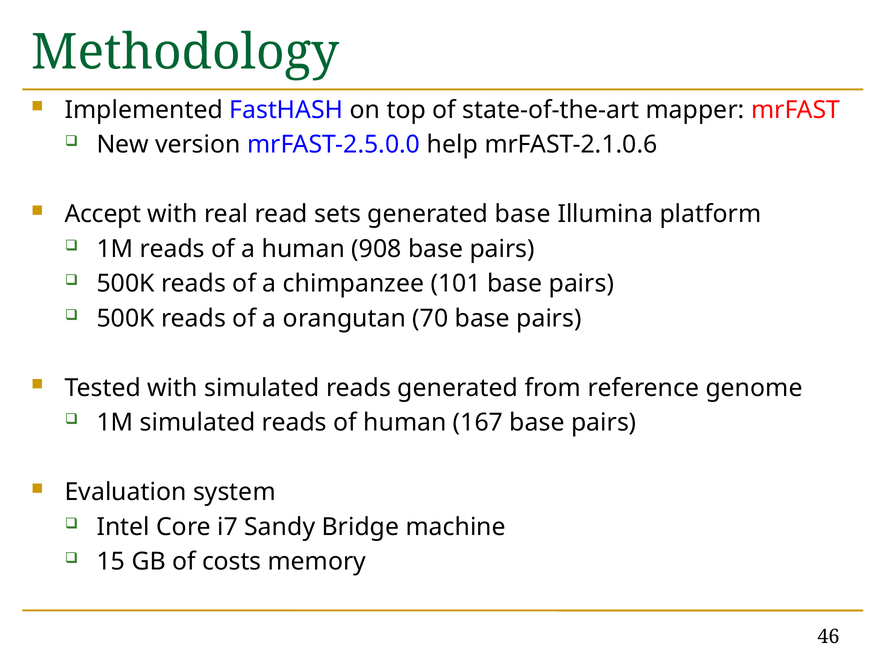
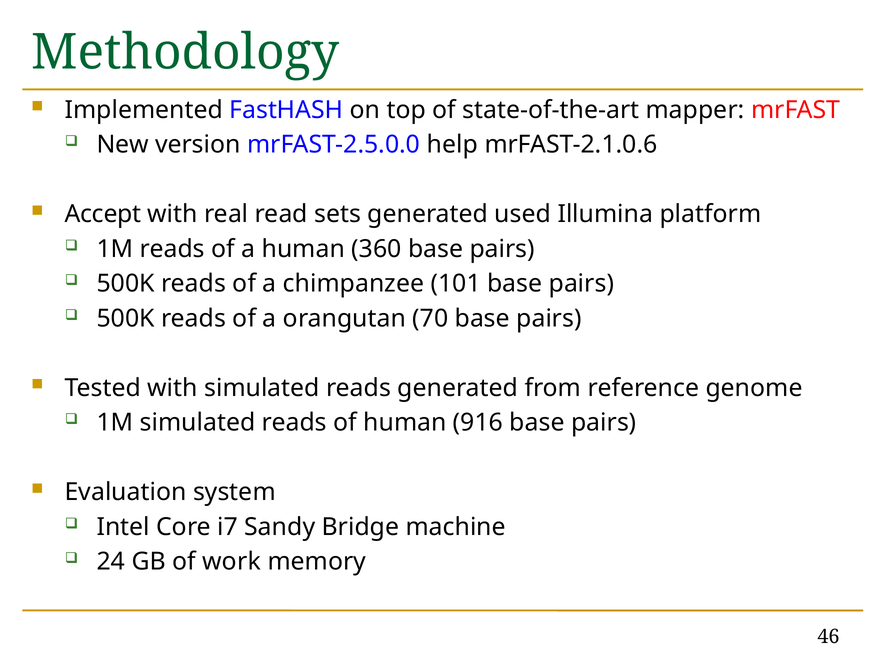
generated base: base -> used (523, 214)
908: 908 -> 360 (376, 249)
167: 167 -> 916 (478, 422)
15: 15 -> 24 (111, 561)
costs: costs -> work (232, 561)
